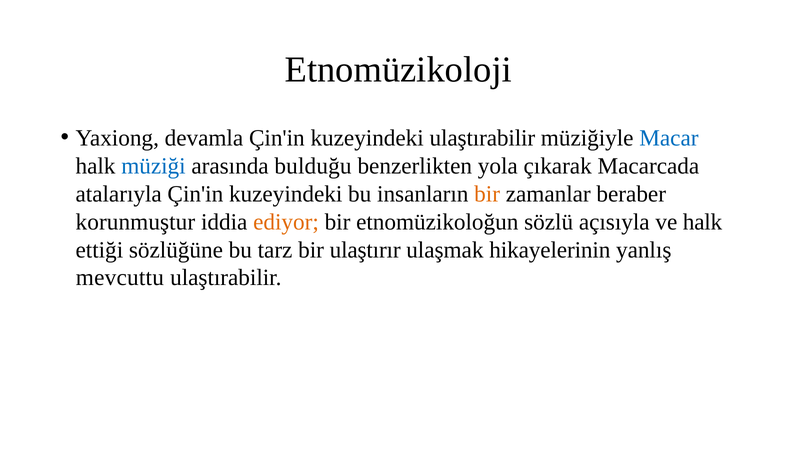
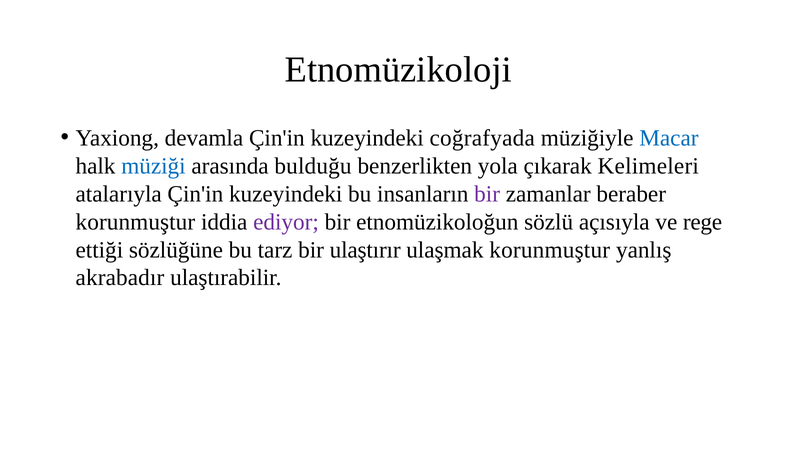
kuzeyindeki ulaştırabilir: ulaştırabilir -> coğrafyada (482, 138)
Macarcada: Macarcada -> Kelimeleri (648, 166)
bir colour: orange -> purple (487, 194)
ediyor colour: orange -> purple (286, 222)
ve halk: halk -> rege (703, 222)
ulaşmak hikayelerinin: hikayelerinin -> korunmuştur (550, 249)
mevcuttu: mevcuttu -> akrabadır (120, 277)
